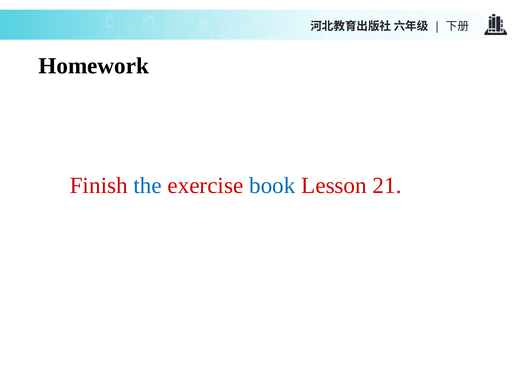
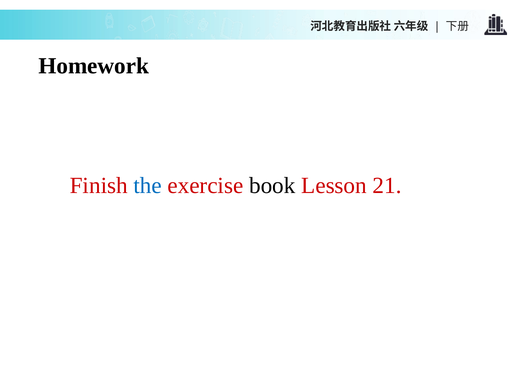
book colour: blue -> black (272, 186)
